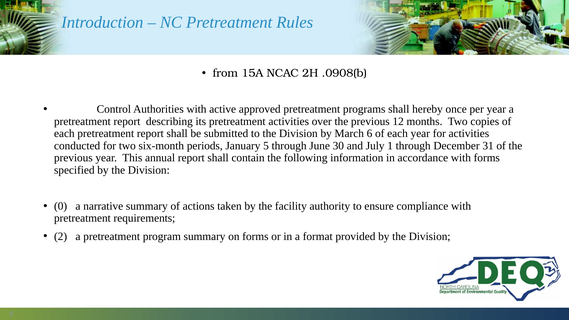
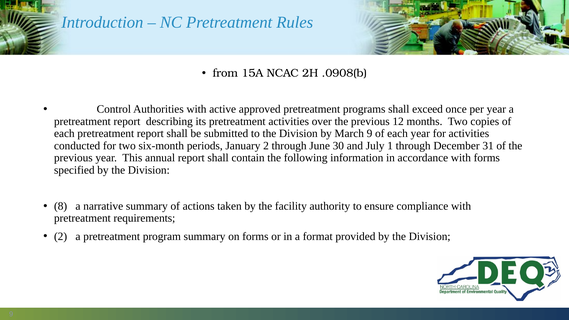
hereby: hereby -> exceed (427, 109)
March 6: 6 -> 9 (369, 134)
January 5: 5 -> 2 (266, 146)
0: 0 -> 8 (61, 206)
